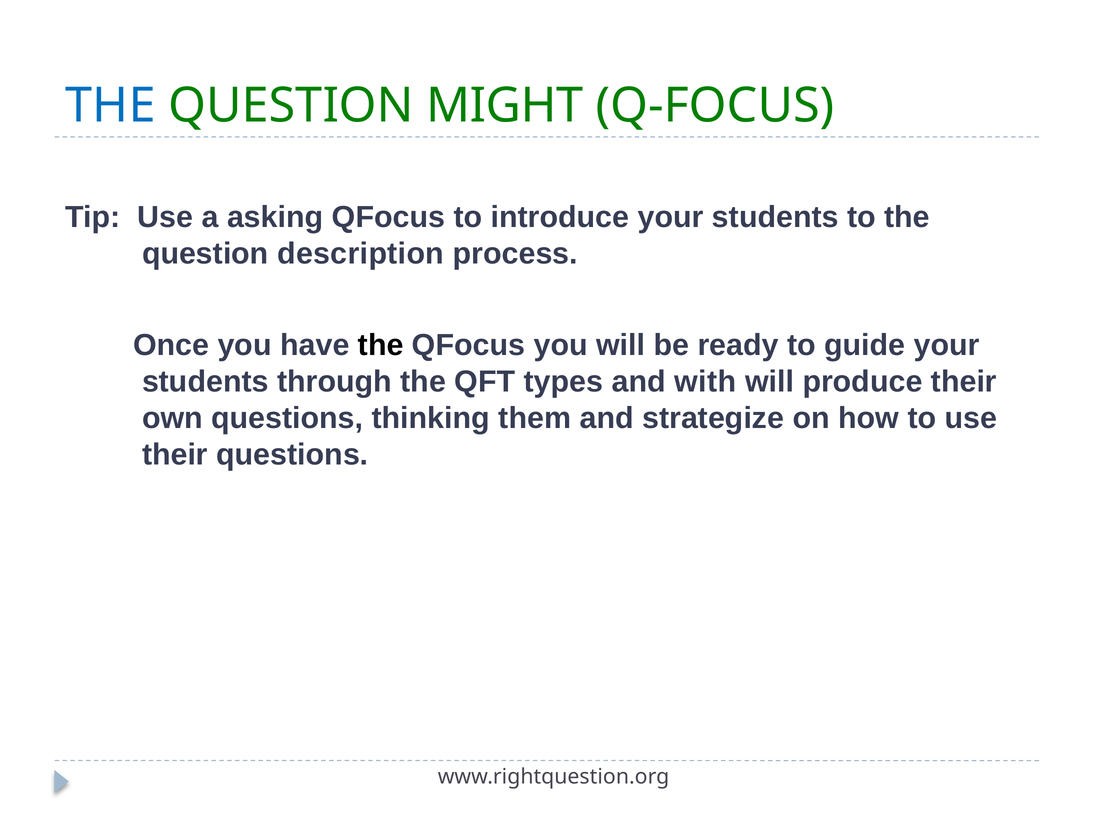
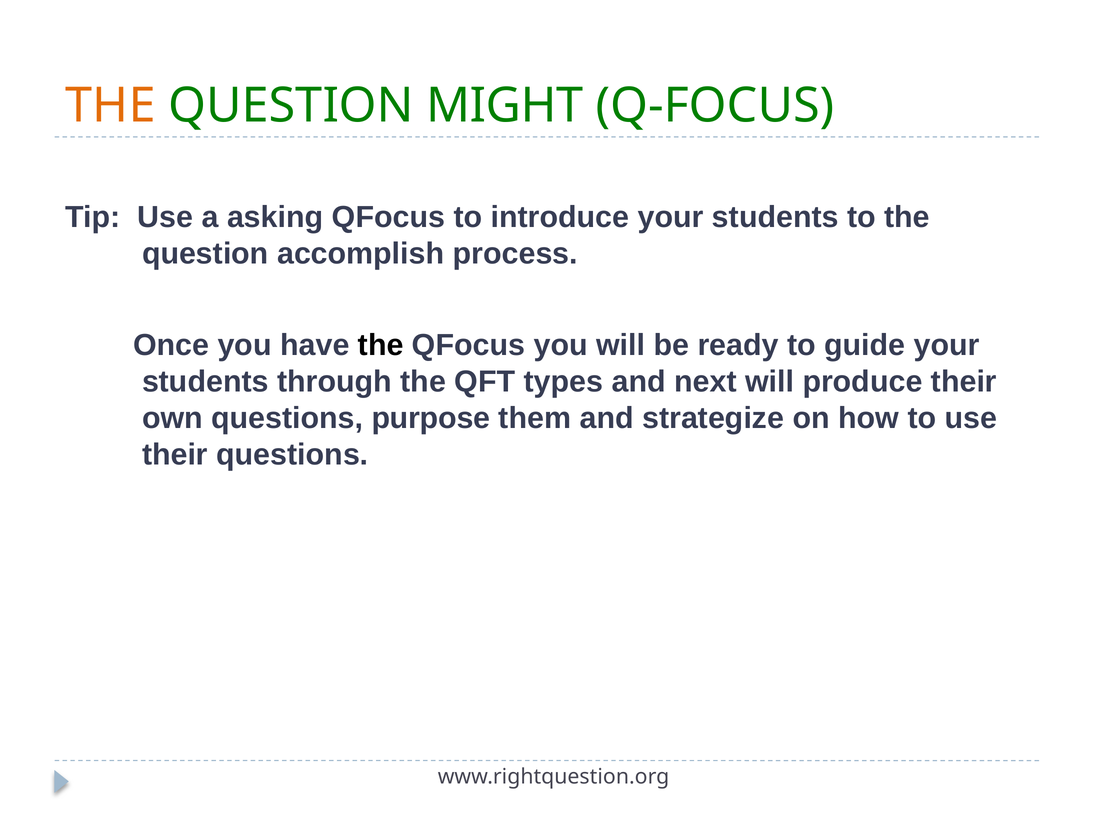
THE colour: blue -> orange (111, 106)
description: description -> accomplish (361, 254)
with: with -> next (705, 381)
thinking: thinking -> purpose (431, 418)
